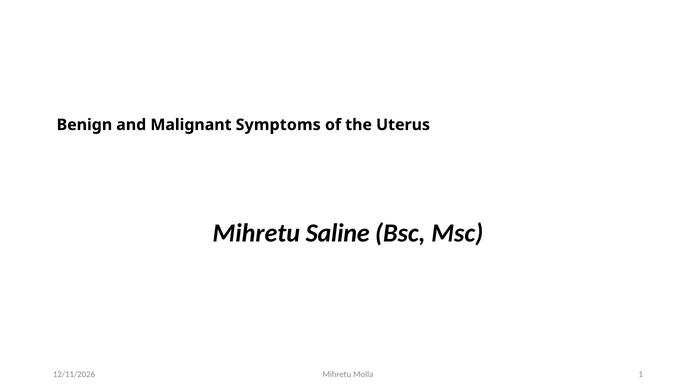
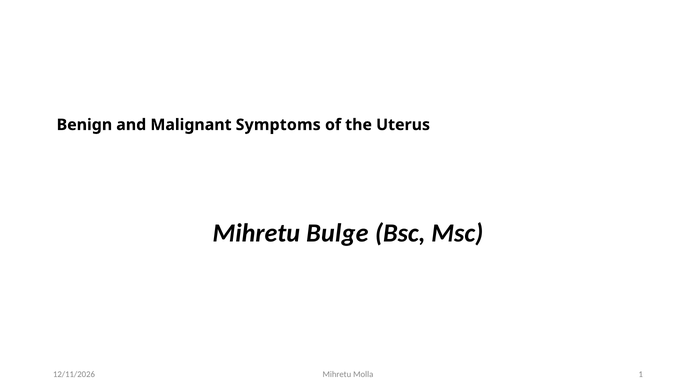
Saline: Saline -> Bulge (337, 233)
